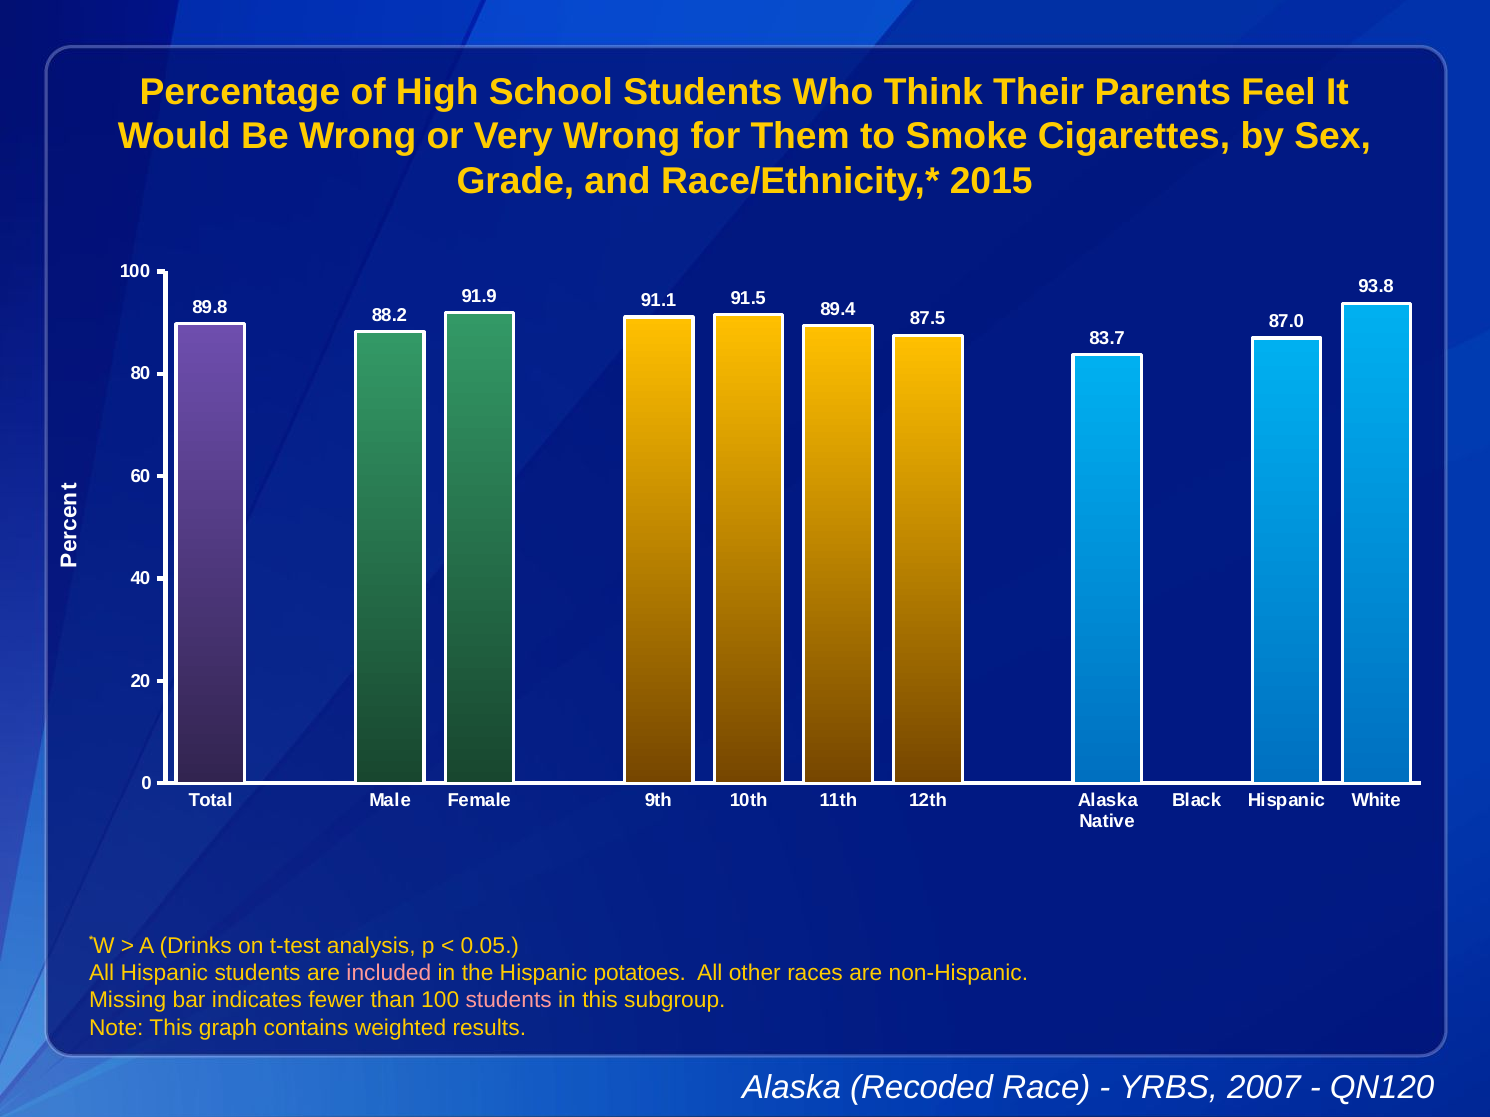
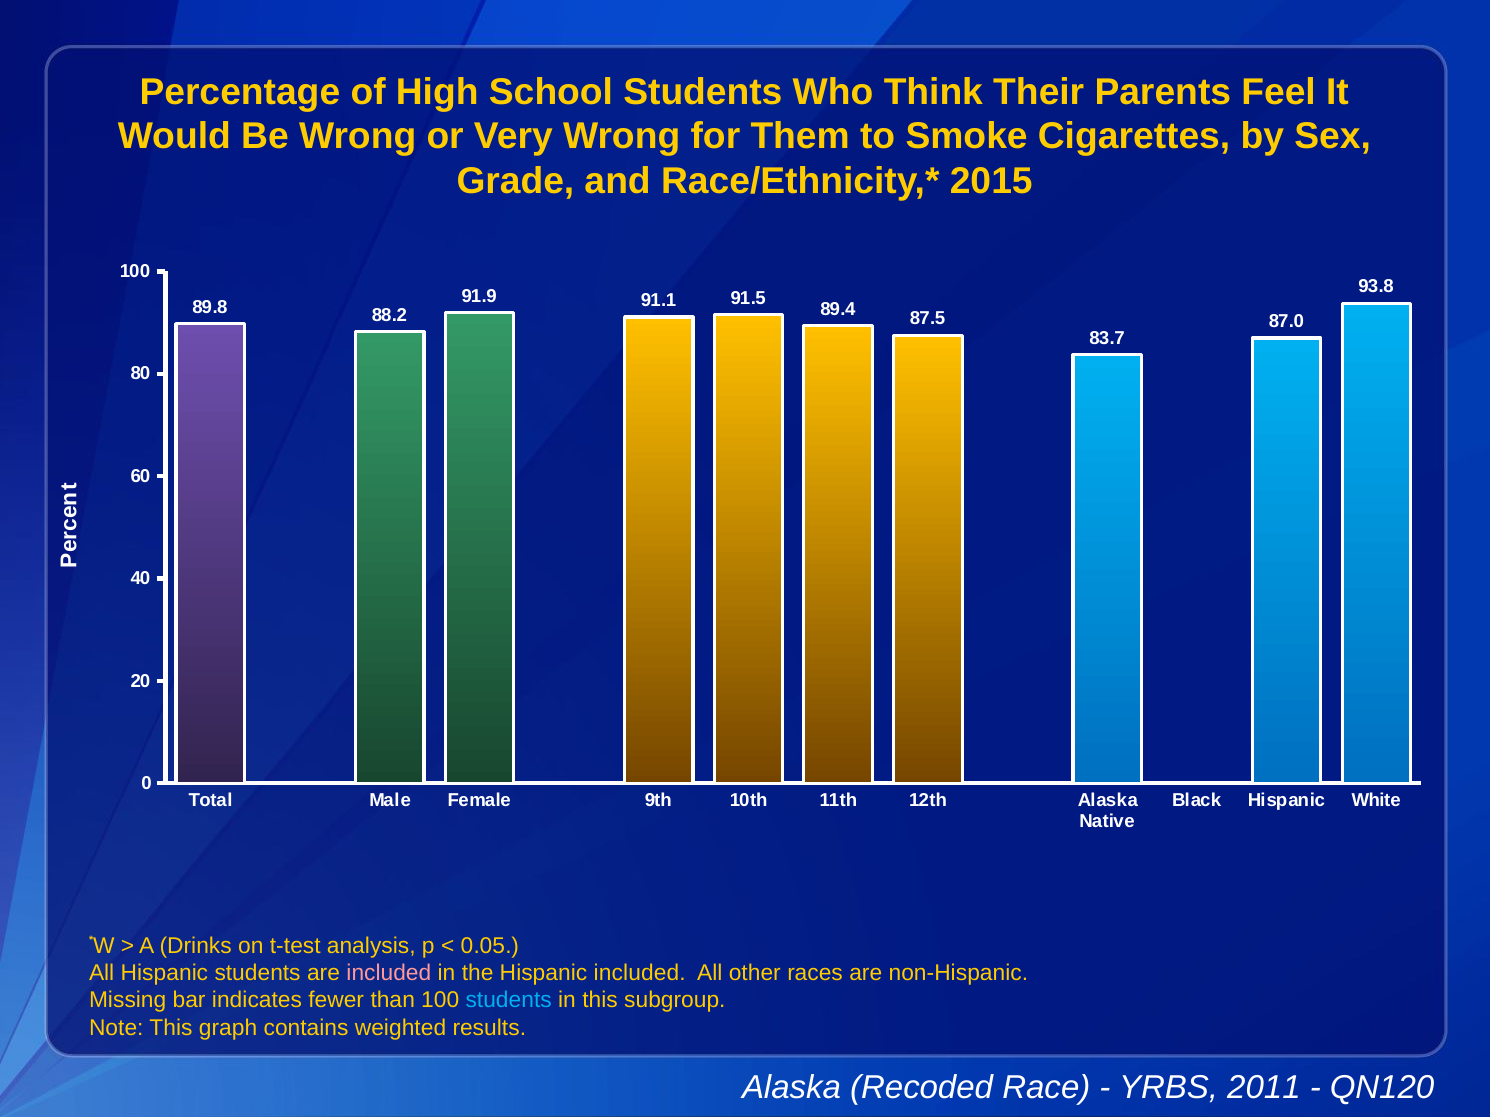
Hispanic potatoes: potatoes -> included (640, 974)
students colour: pink -> light blue (509, 1001)
2007: 2007 -> 2011 (1264, 1088)
